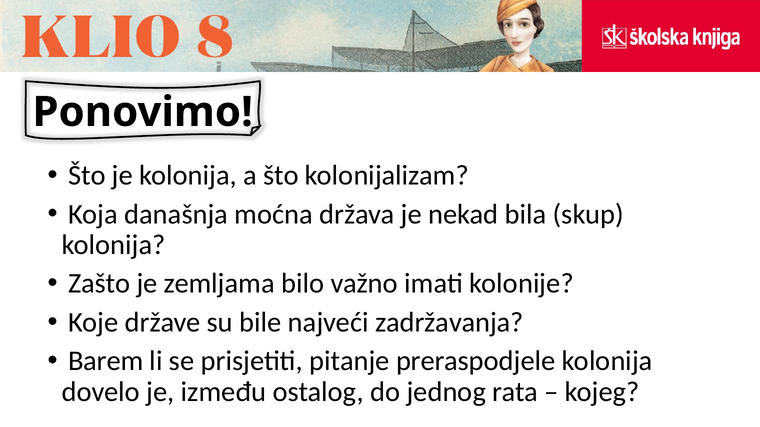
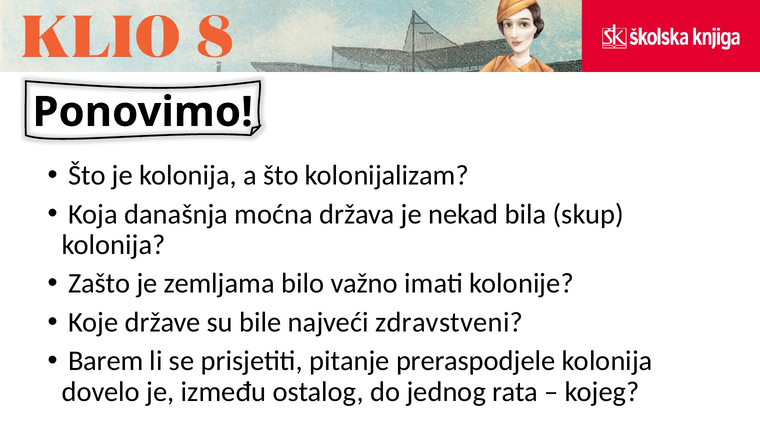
zadržavanja: zadržavanja -> zdravstveni (449, 323)
